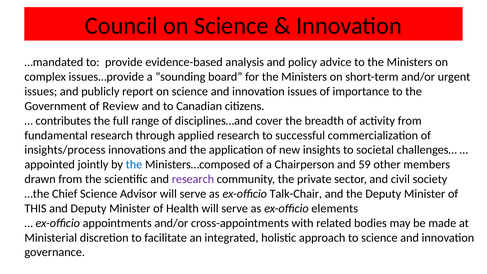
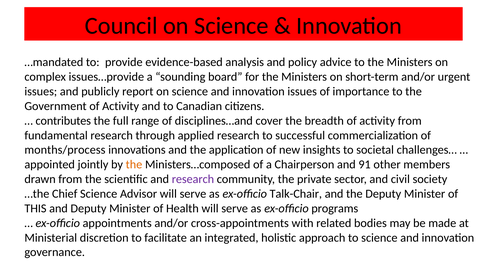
Government of Review: Review -> Activity (121, 106)
insights/process: insights/process -> months/process (65, 150)
the colour: blue -> orange (134, 165)
59: 59 -> 91 (365, 165)
elements: elements -> programs (335, 208)
